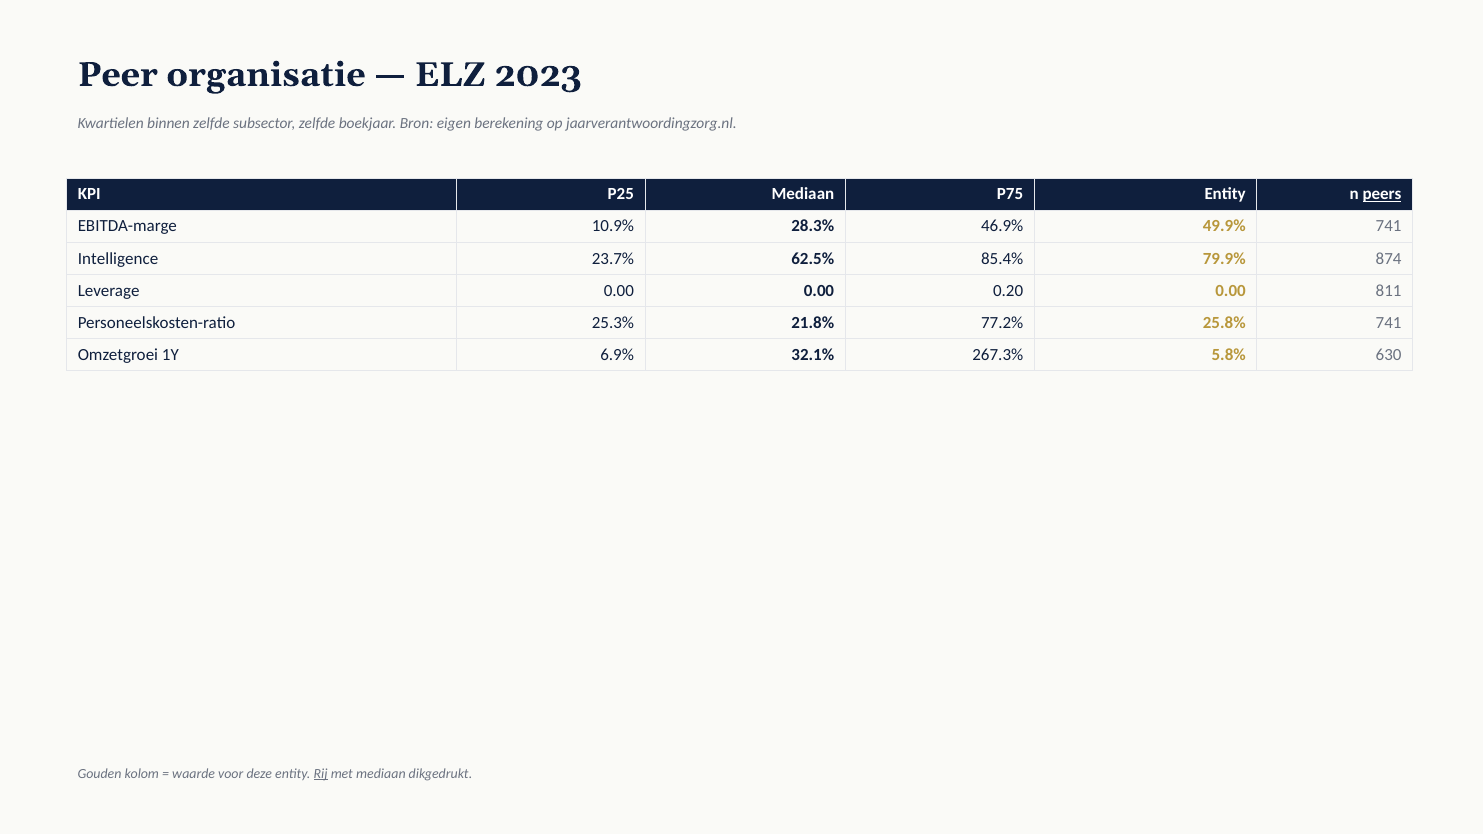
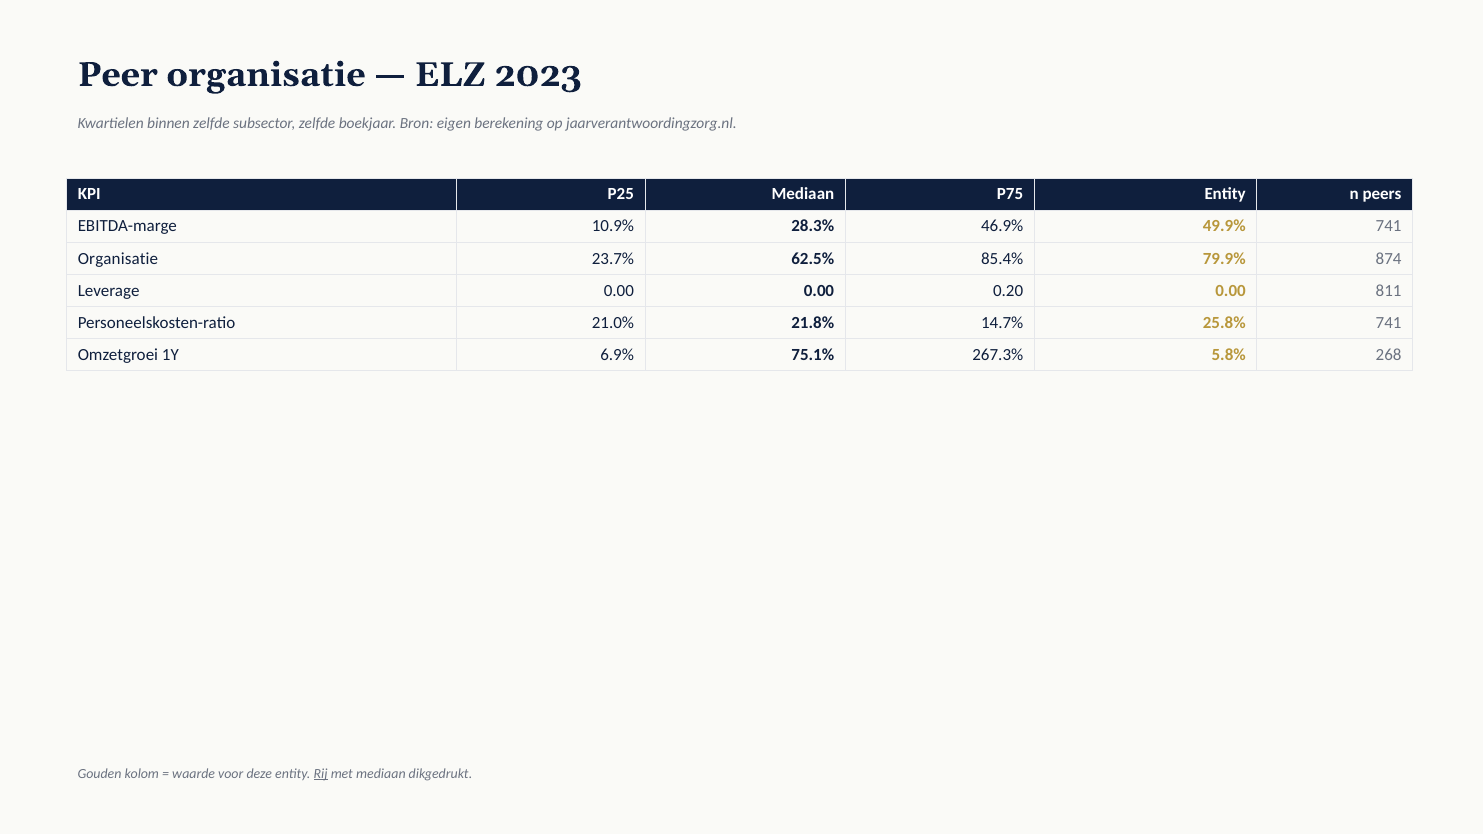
peers underline: present -> none (1382, 194)
Intelligence: Intelligence -> Organisatie (118, 259)
25.3%: 25.3% -> 21.0% (613, 323)
77.2%: 77.2% -> 14.7% (1002, 323)
32.1%: 32.1% -> 75.1% (813, 355)
630: 630 -> 268 (1389, 355)
